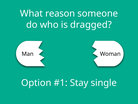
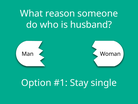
dragged: dragged -> husband (91, 25)
